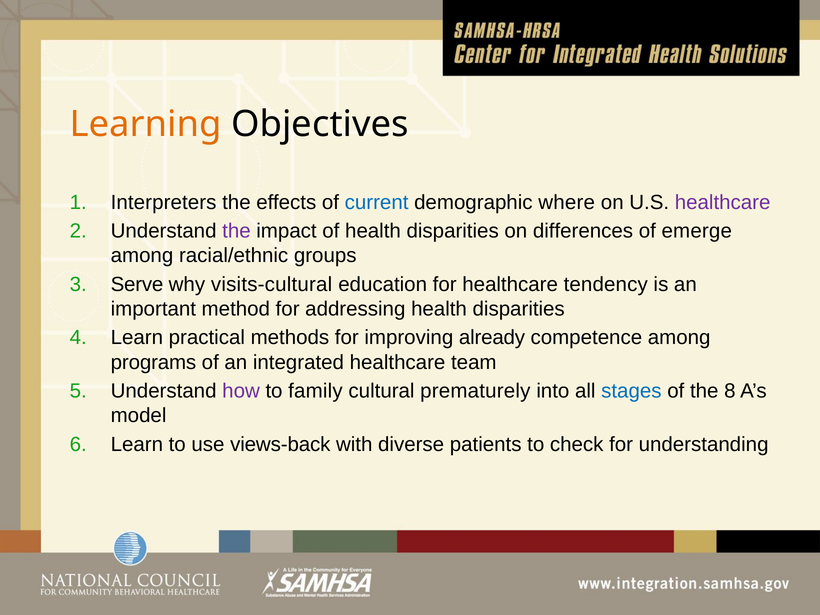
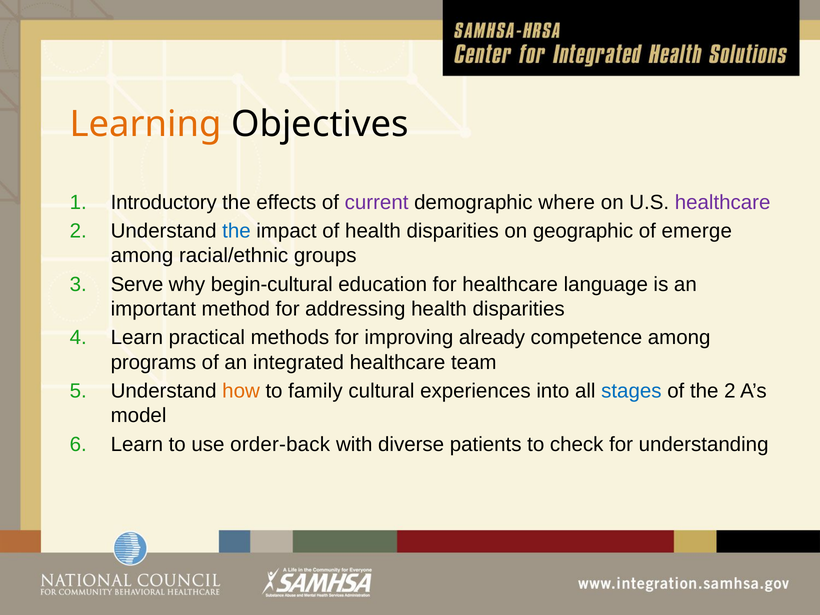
Interpreters: Interpreters -> Introductory (164, 202)
current colour: blue -> purple (377, 202)
the colour: purple -> blue (236, 231)
differences: differences -> geographic (583, 231)
visits-cultural: visits-cultural -> begin-cultural (272, 284)
tendency: tendency -> language (606, 284)
how colour: purple -> orange (241, 391)
prematurely: prematurely -> experiences (475, 391)
the 8: 8 -> 2 (730, 391)
views-back: views-back -> order-back (280, 444)
